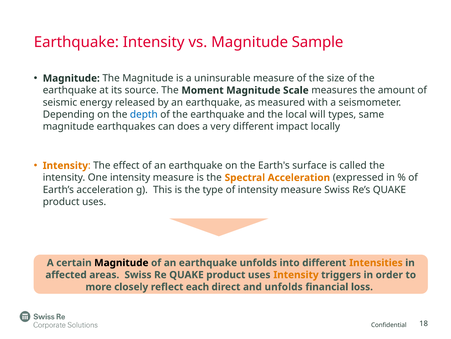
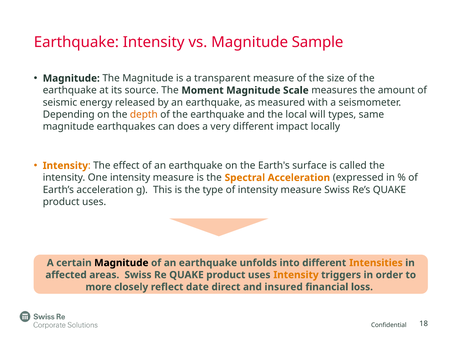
uninsurable: uninsurable -> transparent (222, 78)
depth colour: blue -> orange (144, 114)
each: each -> date (197, 286)
and unfolds: unfolds -> insured (284, 286)
